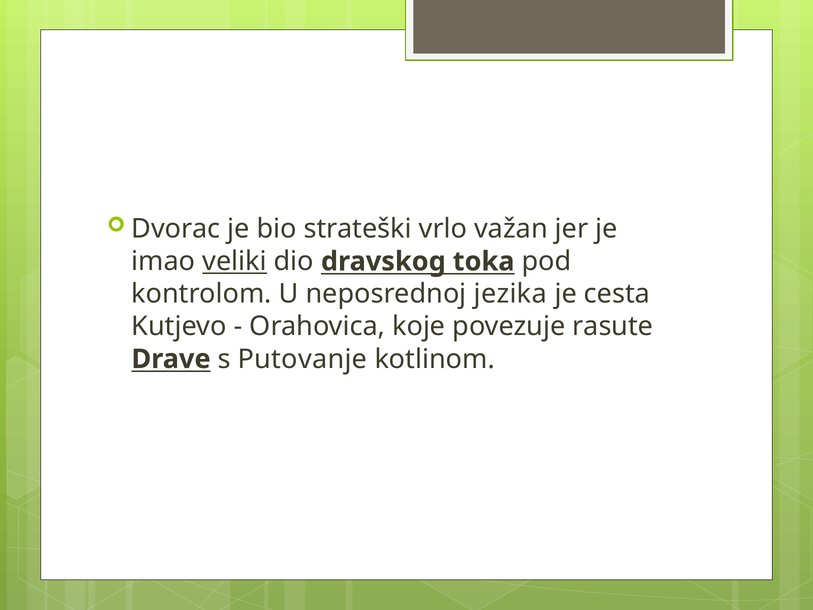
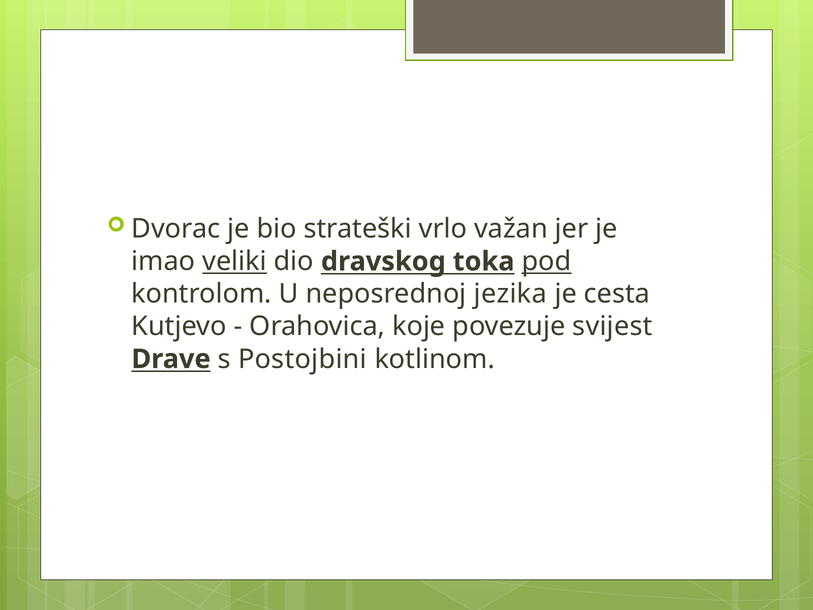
pod underline: none -> present (547, 261)
rasute: rasute -> svijest (613, 326)
Putovanje: Putovanje -> Postojbini (302, 359)
